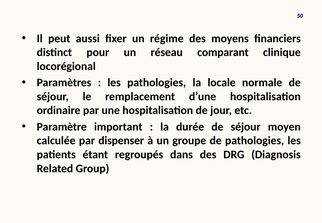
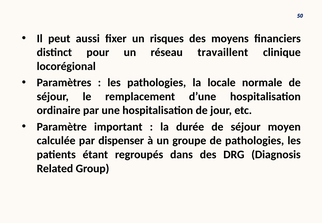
régime: régime -> risques (167, 39)
comparant: comparant -> travaillent (223, 52)
